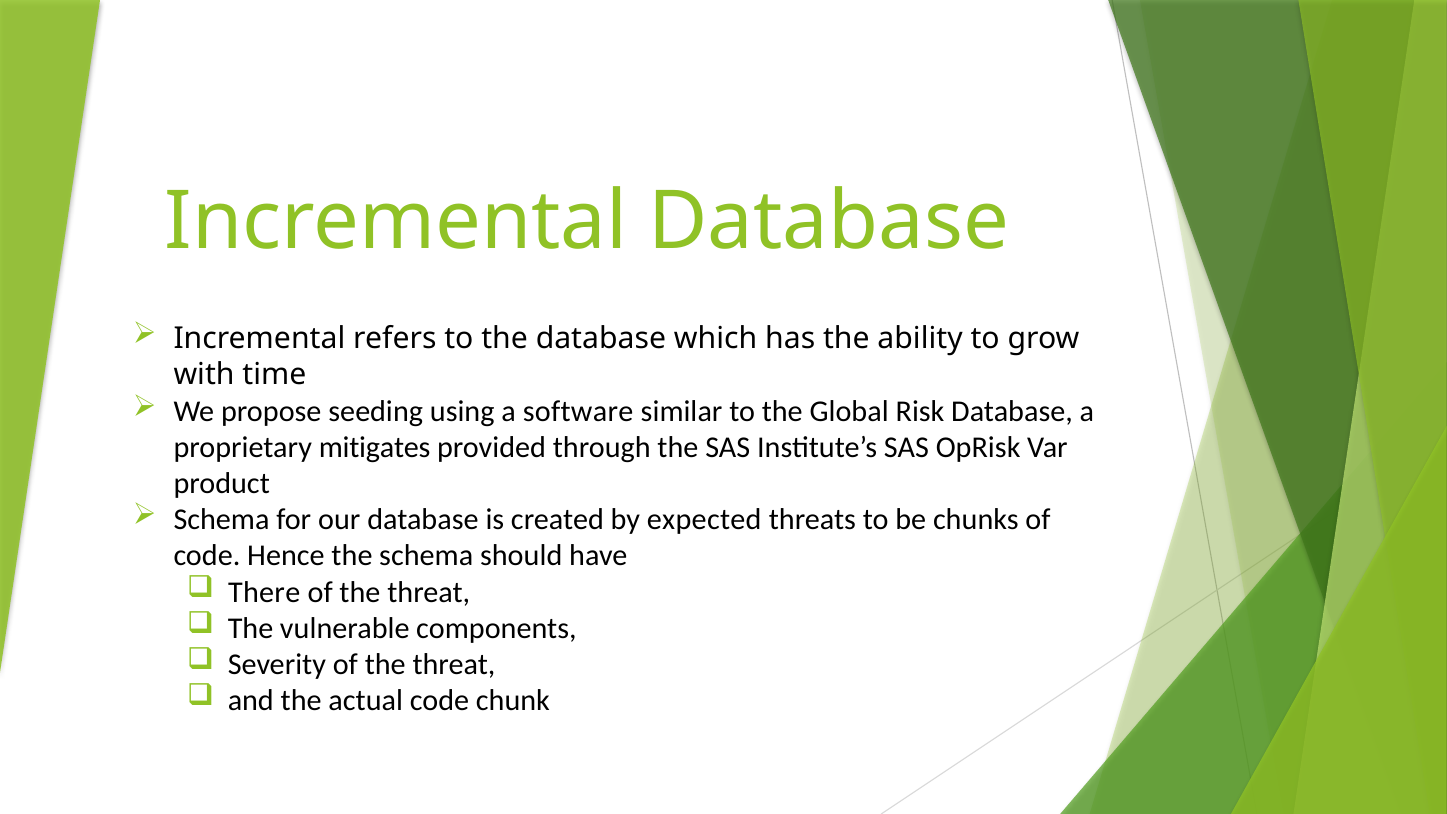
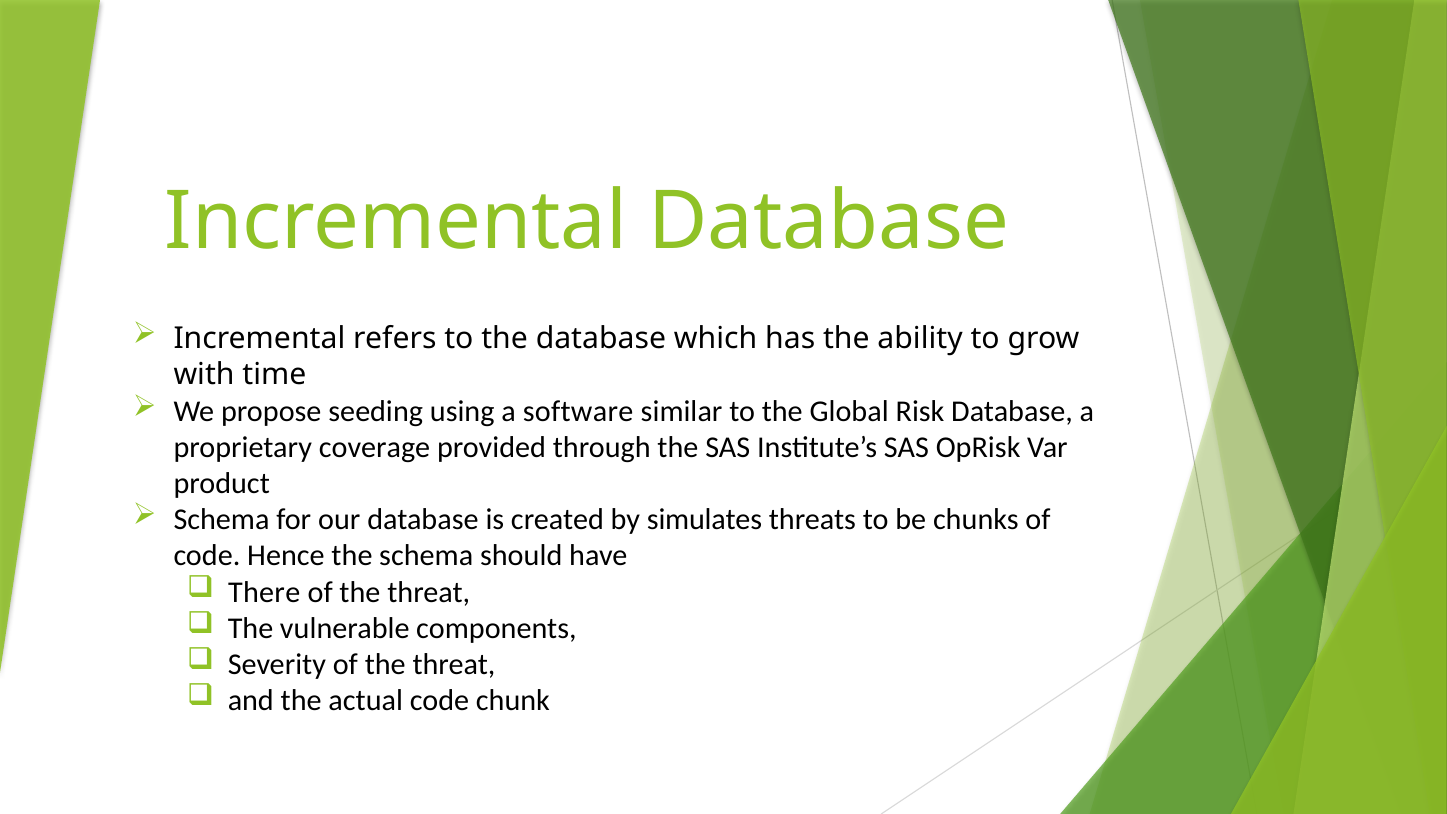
mitigates: mitigates -> coverage (375, 447)
expected: expected -> simulates (704, 520)
